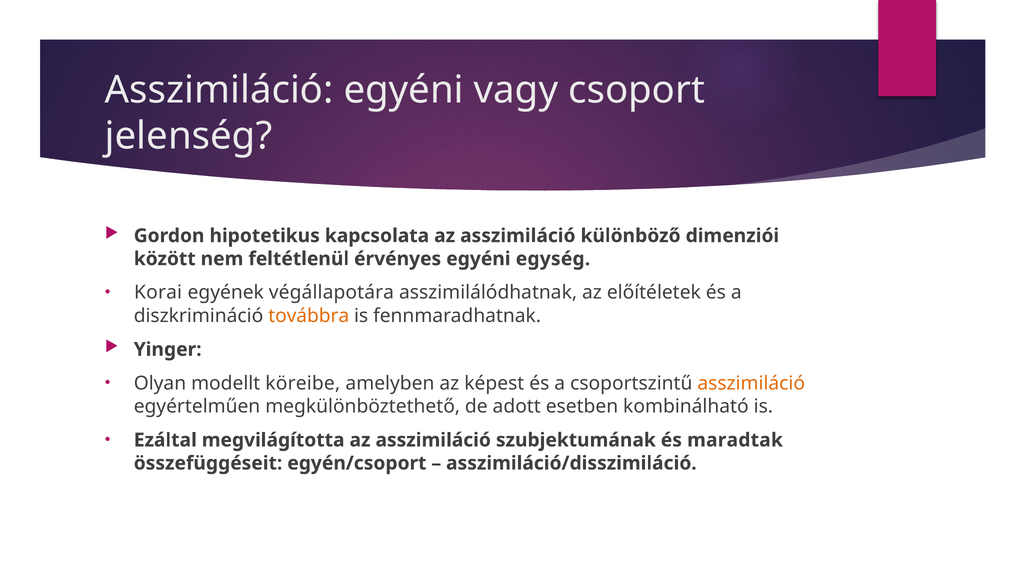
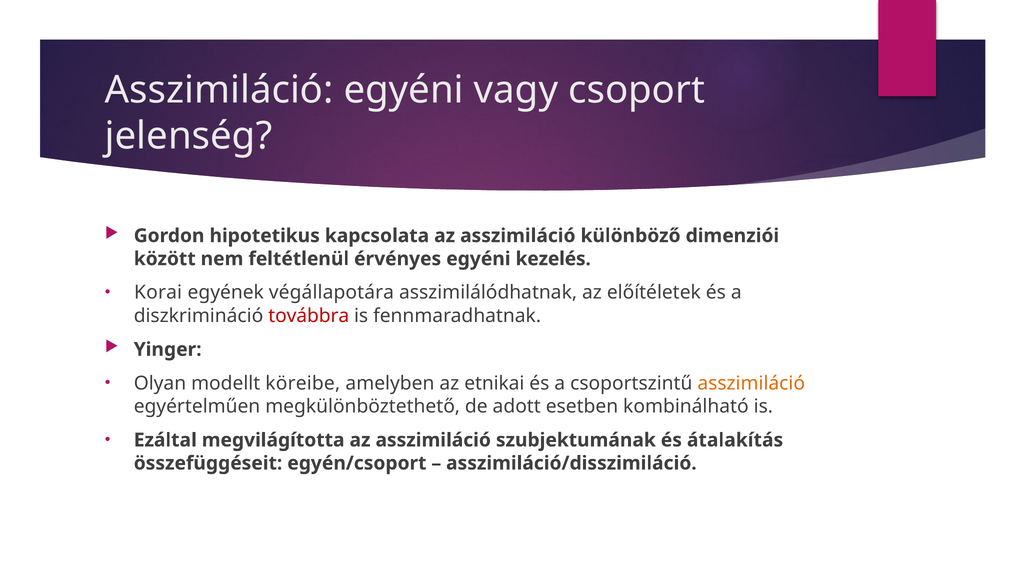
egység: egység -> kezelés (553, 259)
továbbra colour: orange -> red (309, 316)
képest: képest -> etnikai (494, 383)
maradtak: maradtak -> átalakítás (735, 440)
